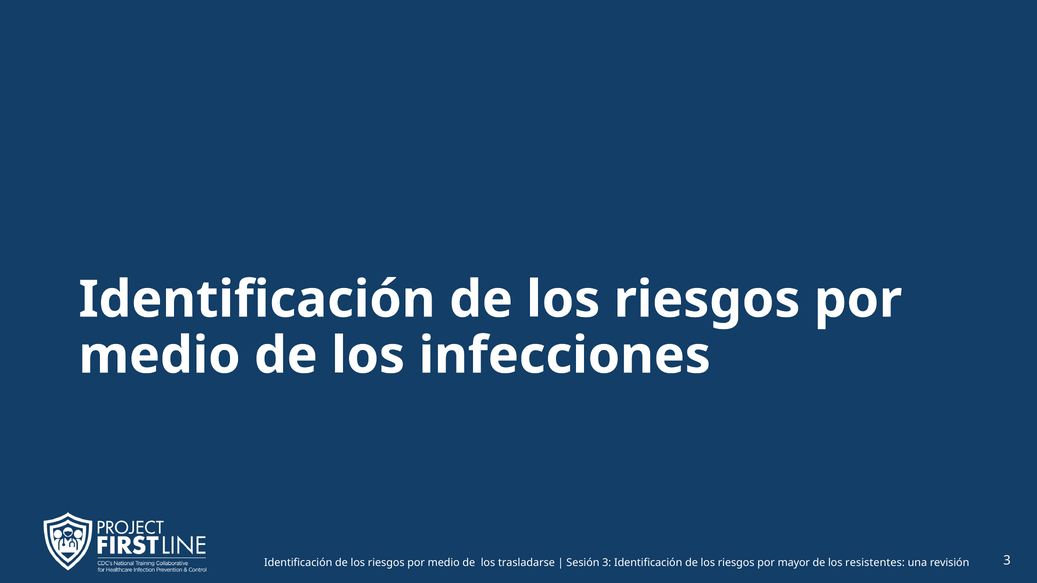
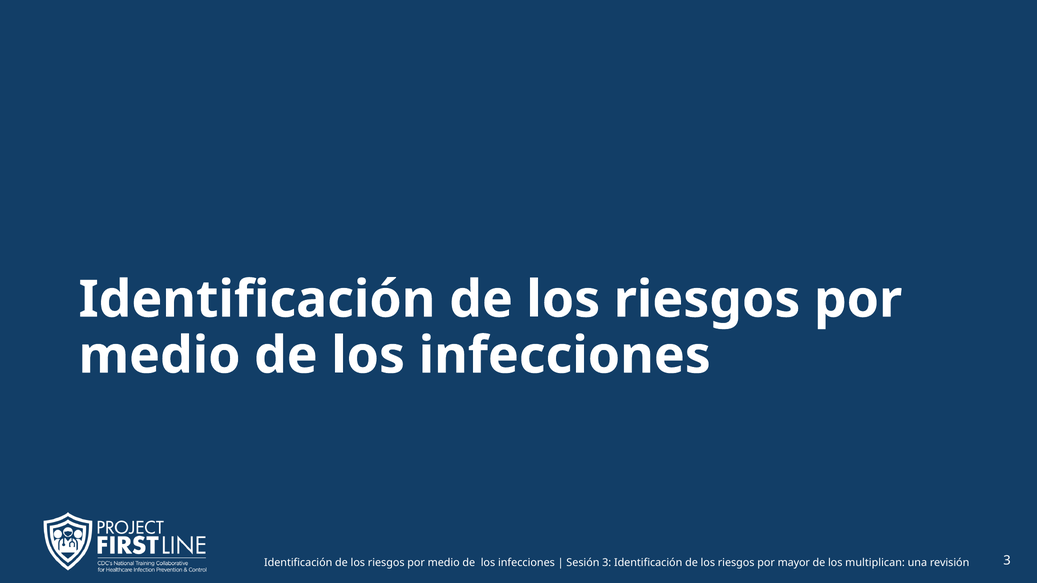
trasladarse: trasladarse -> infecciones (526, 563)
resistentes: resistentes -> multiplican (875, 563)
